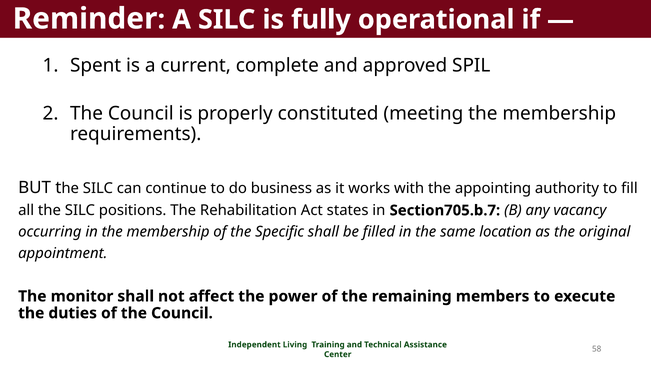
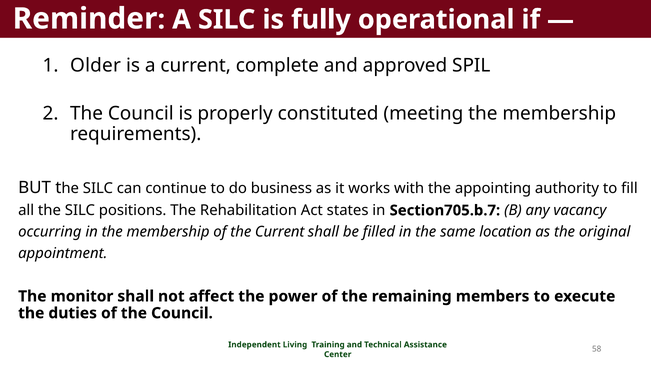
Spent: Spent -> Older (95, 66)
the Specific: Specific -> Current (280, 232)
